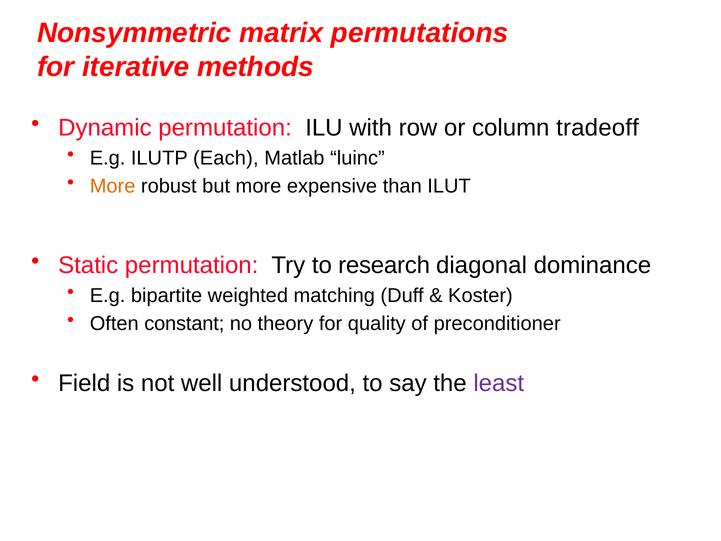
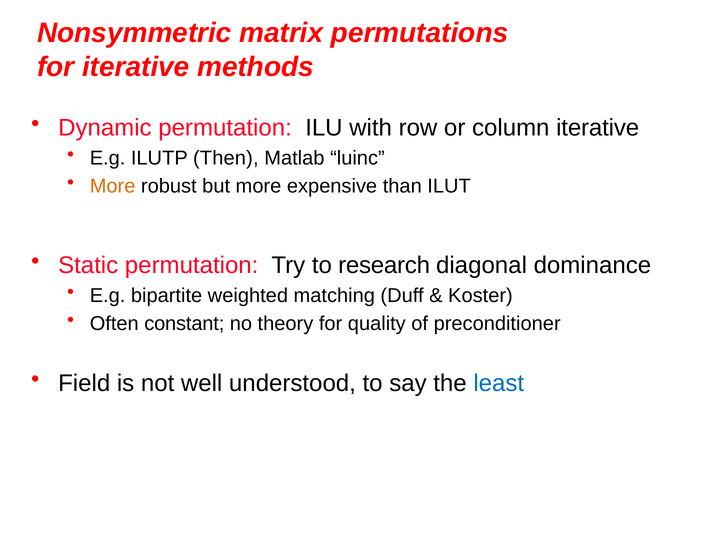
column tradeoff: tradeoff -> iterative (598, 128)
Each: Each -> Then (226, 158)
least colour: purple -> blue (499, 383)
